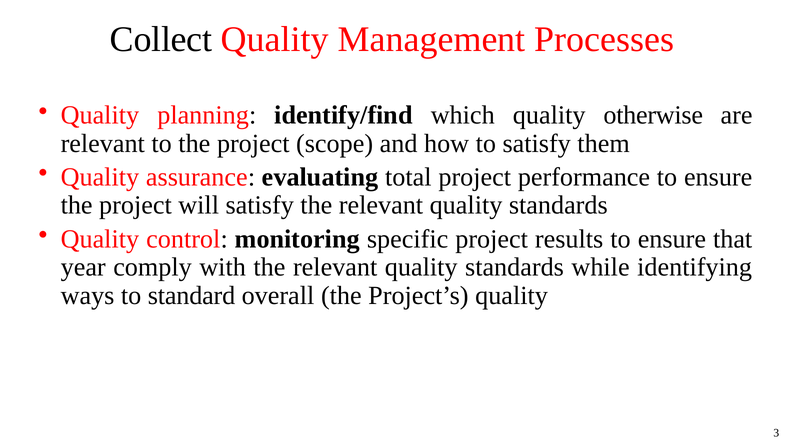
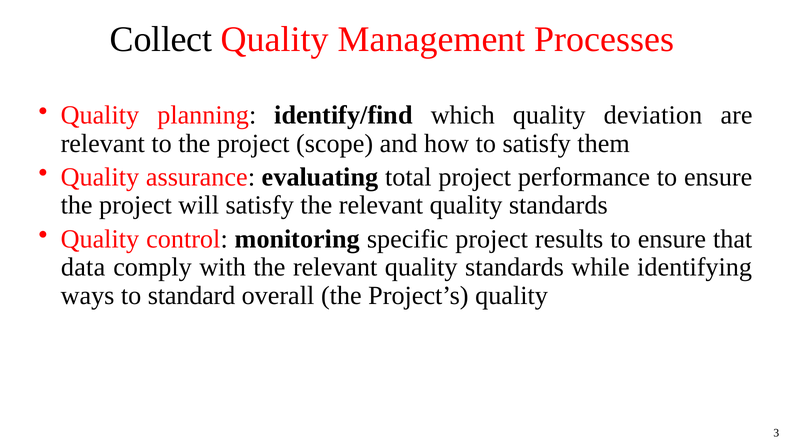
otherwise: otherwise -> deviation (653, 115)
year: year -> data (83, 267)
